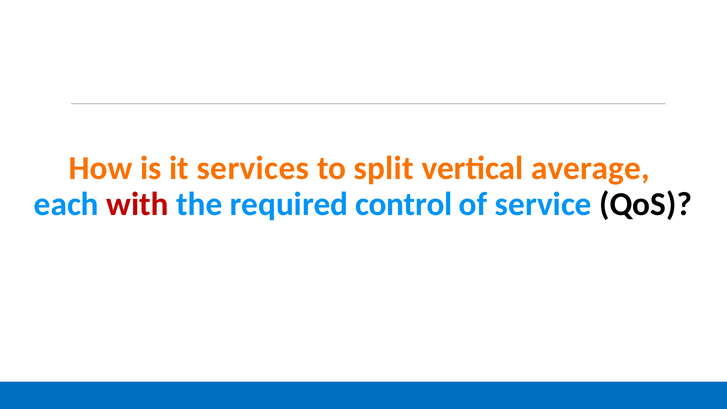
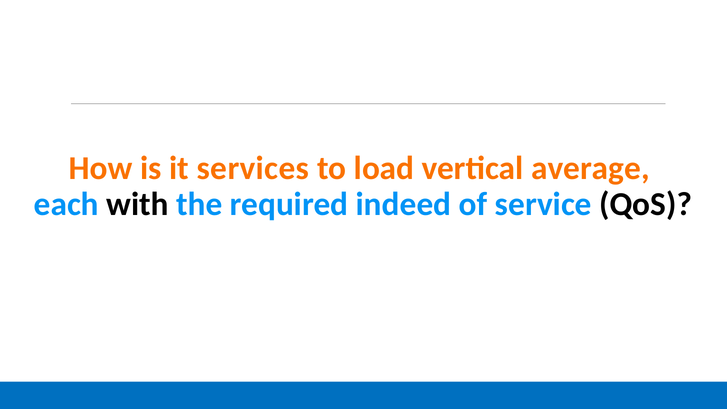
split: split -> load (384, 168)
with colour: red -> black (138, 204)
control: control -> indeed (404, 204)
